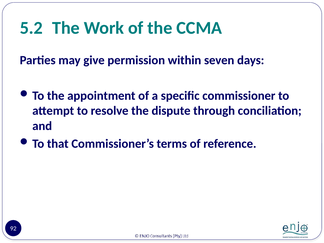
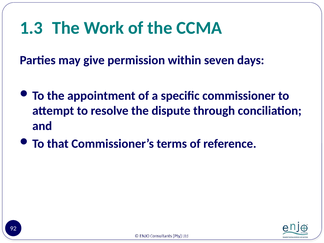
5.2: 5.2 -> 1.3 (31, 28)
